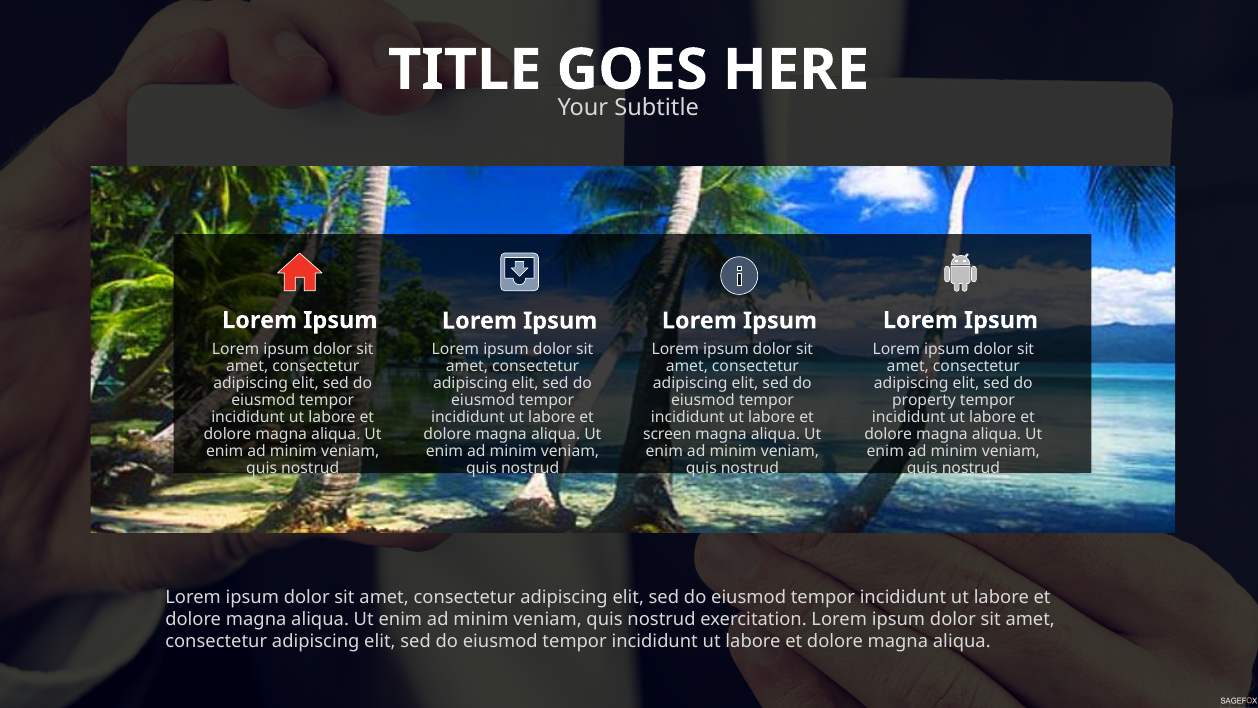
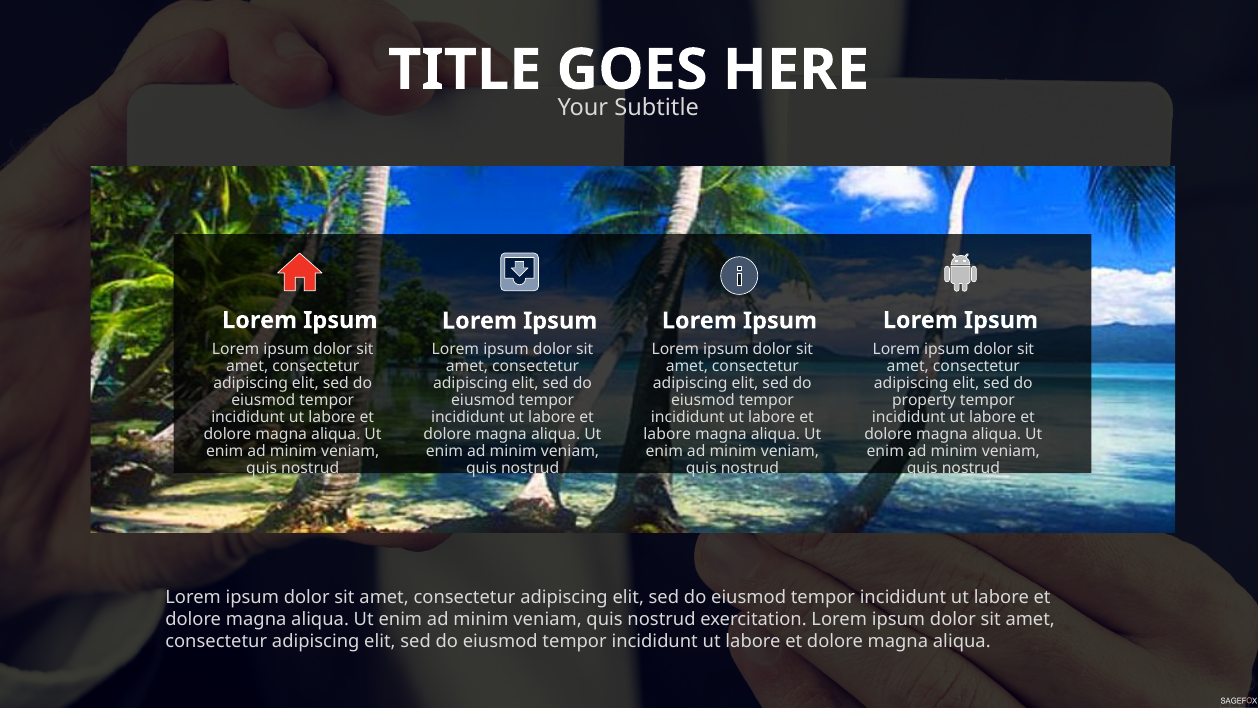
screen: screen -> labore (667, 434)
